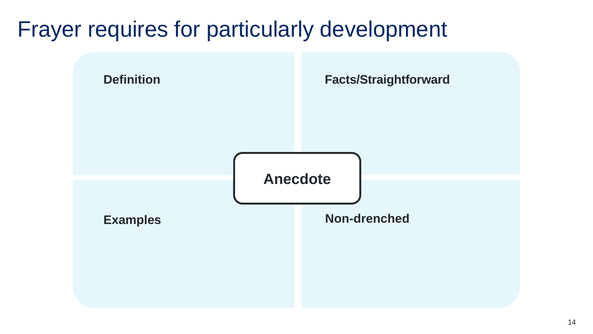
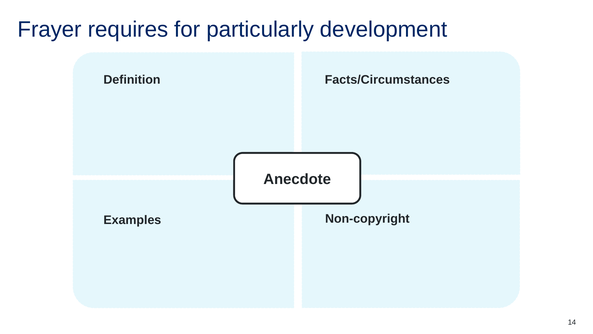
Facts/Straightforward: Facts/Straightforward -> Facts/Circumstances (387, 80)
Non-drenched: Non-drenched -> Non-copyright (367, 218)
